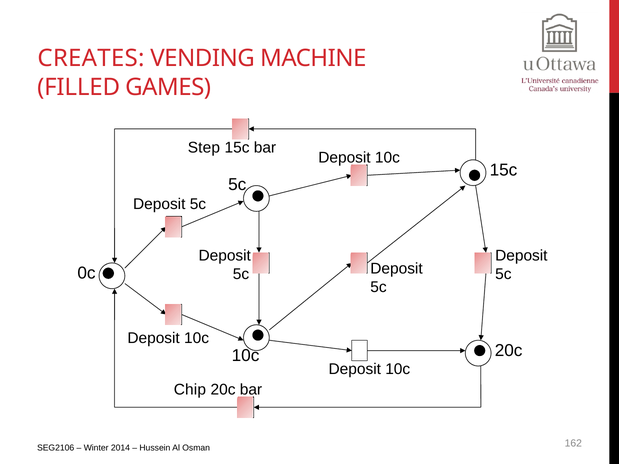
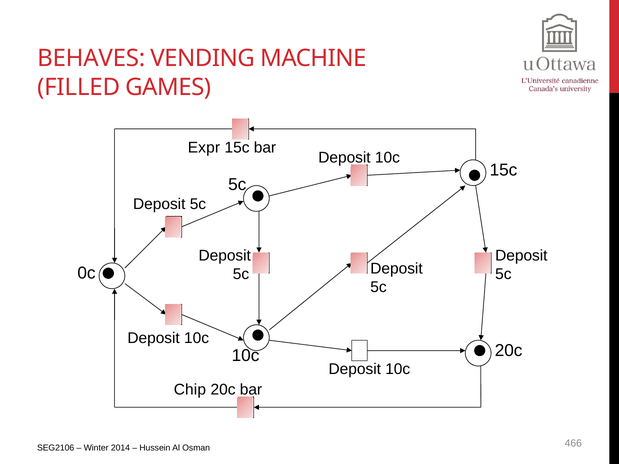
CREATES: CREATES -> BEHAVES (91, 58)
Step: Step -> Expr (204, 147)
162: 162 -> 466 (573, 443)
